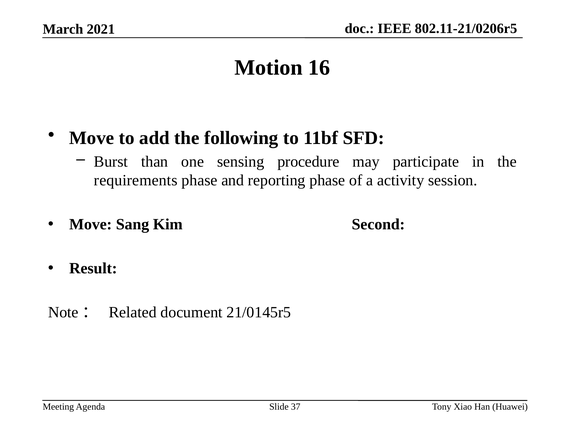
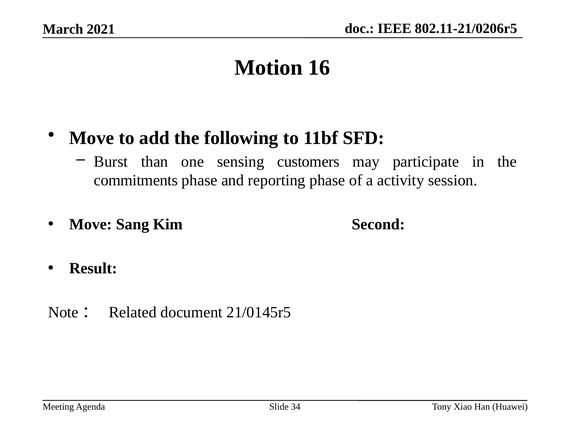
procedure: procedure -> customers (308, 161)
requirements: requirements -> commitments (136, 180)
37: 37 -> 34 (296, 406)
